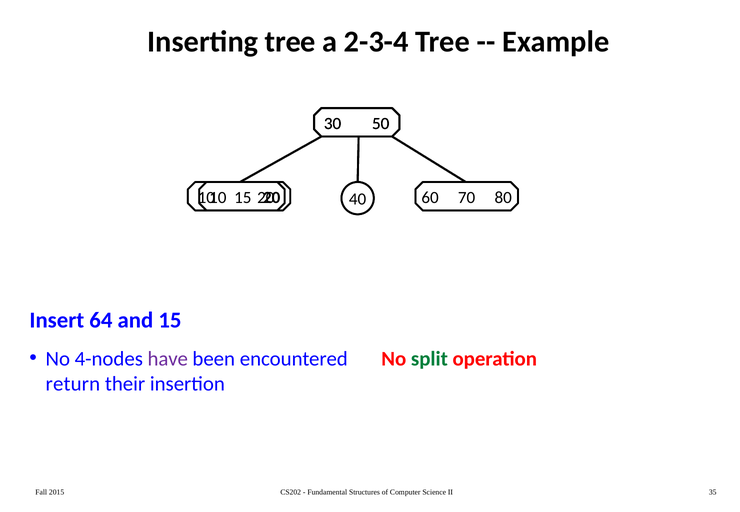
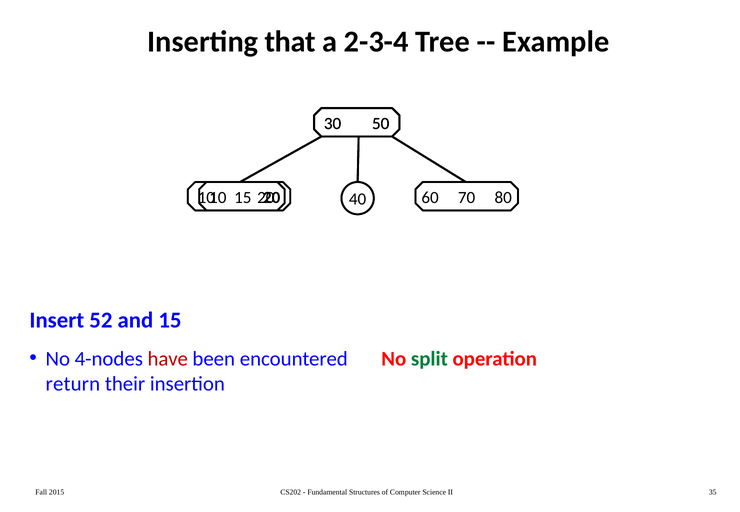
Inserting tree: tree -> that (290, 42)
64: 64 -> 52 (101, 320)
have colour: purple -> red (168, 359)
